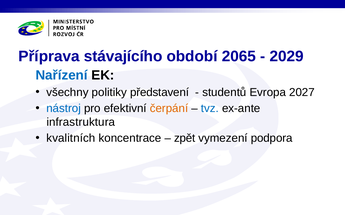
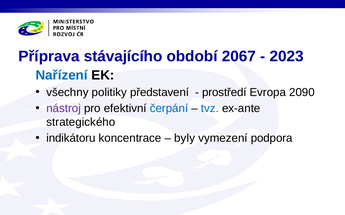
2065: 2065 -> 2067 (239, 56)
2029: 2029 -> 2023 (287, 56)
studentů: studentů -> prostředí (224, 93)
2027: 2027 -> 2090 (302, 93)
nástroj colour: blue -> purple (64, 109)
čerpání colour: orange -> blue (169, 109)
infrastruktura: infrastruktura -> strategického (81, 122)
kvalitních: kvalitních -> indikátoru (71, 139)
zpět: zpět -> byly (185, 139)
